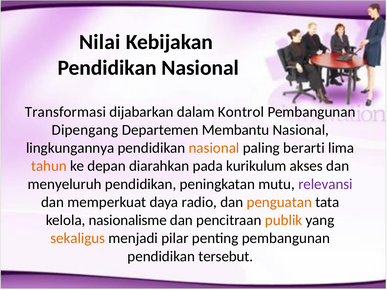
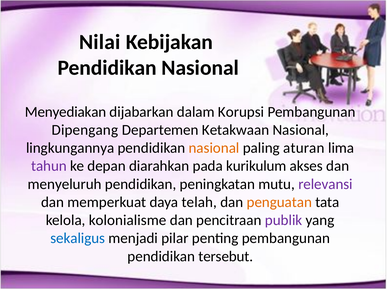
Transformasi: Transformasi -> Menyediakan (66, 112)
Kontrol: Kontrol -> Korupsi (241, 112)
Membantu: Membantu -> Ketakwaan (236, 130)
berarti: berarti -> aturan (304, 148)
tahun colour: orange -> purple (49, 166)
radio: radio -> telah (199, 202)
nasionalisme: nasionalisme -> kolonialisme (128, 220)
publik colour: orange -> purple (284, 220)
sekaligus colour: orange -> blue (78, 238)
